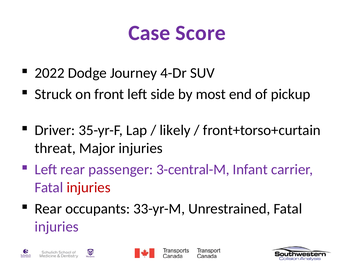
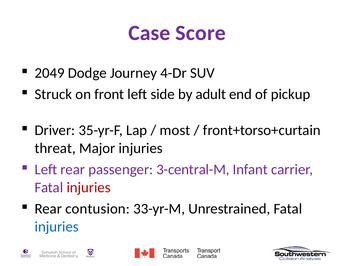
2022: 2022 -> 2049 (50, 73)
most: most -> adult (211, 94)
likely: likely -> most (175, 130)
occupants: occupants -> contusion (98, 209)
injuries colour: purple -> blue (57, 227)
